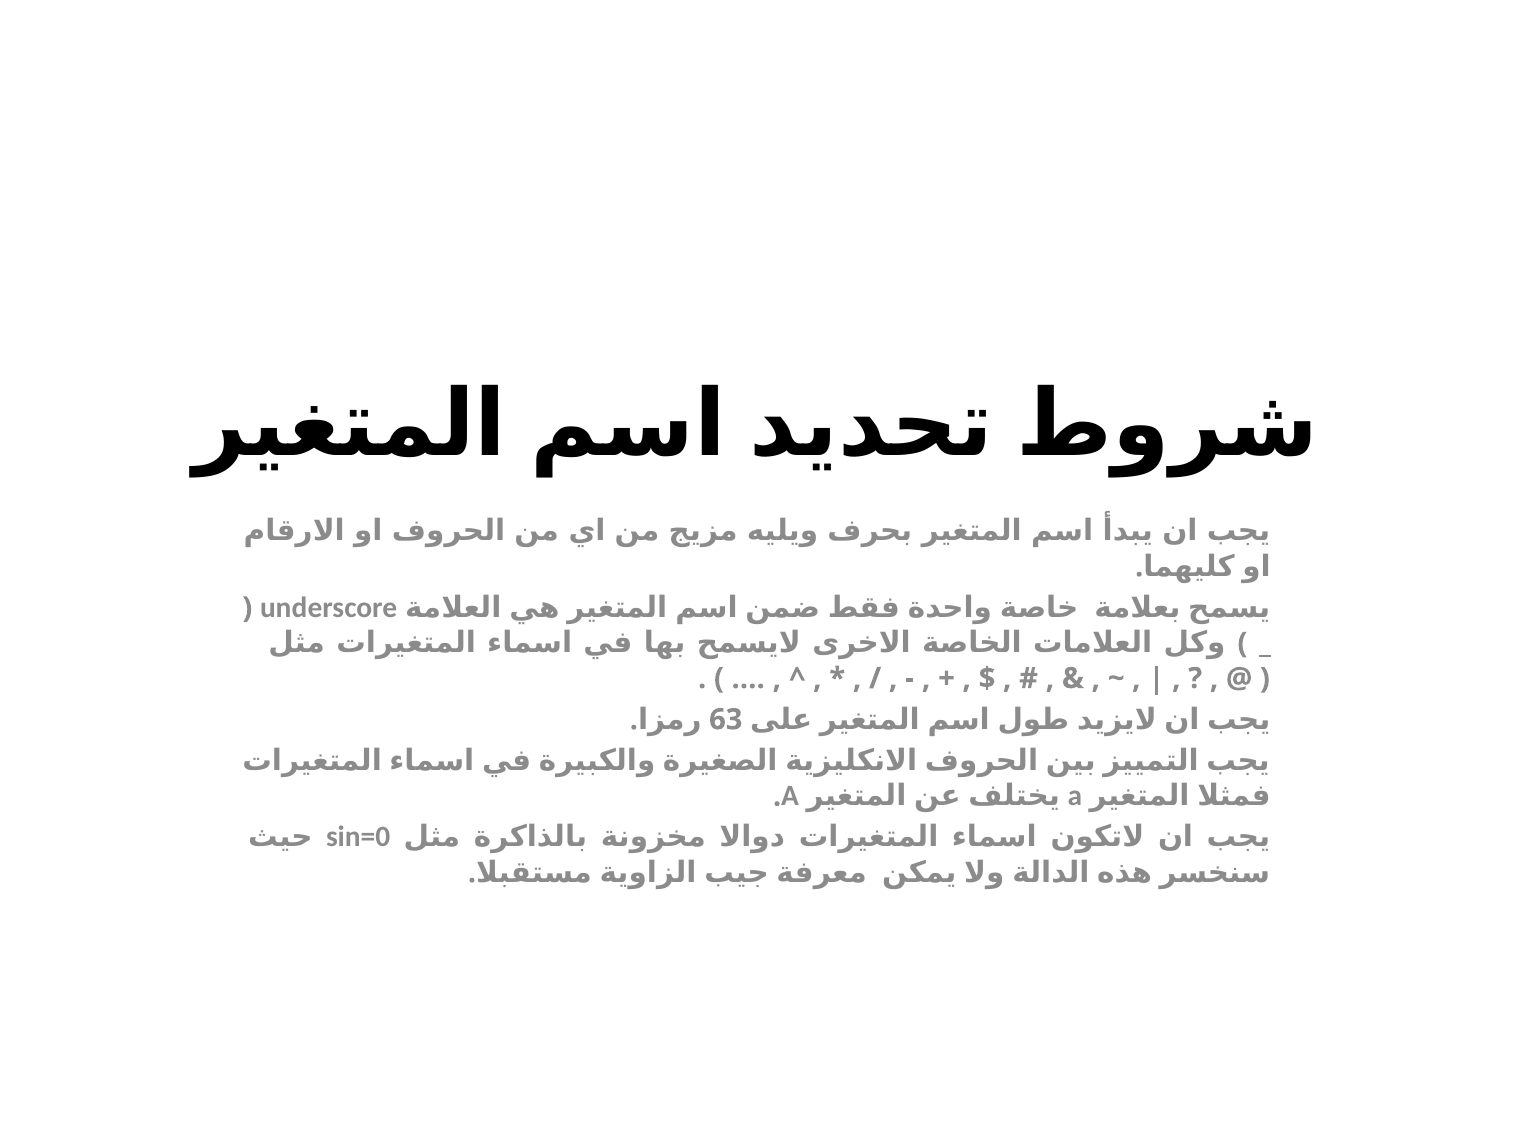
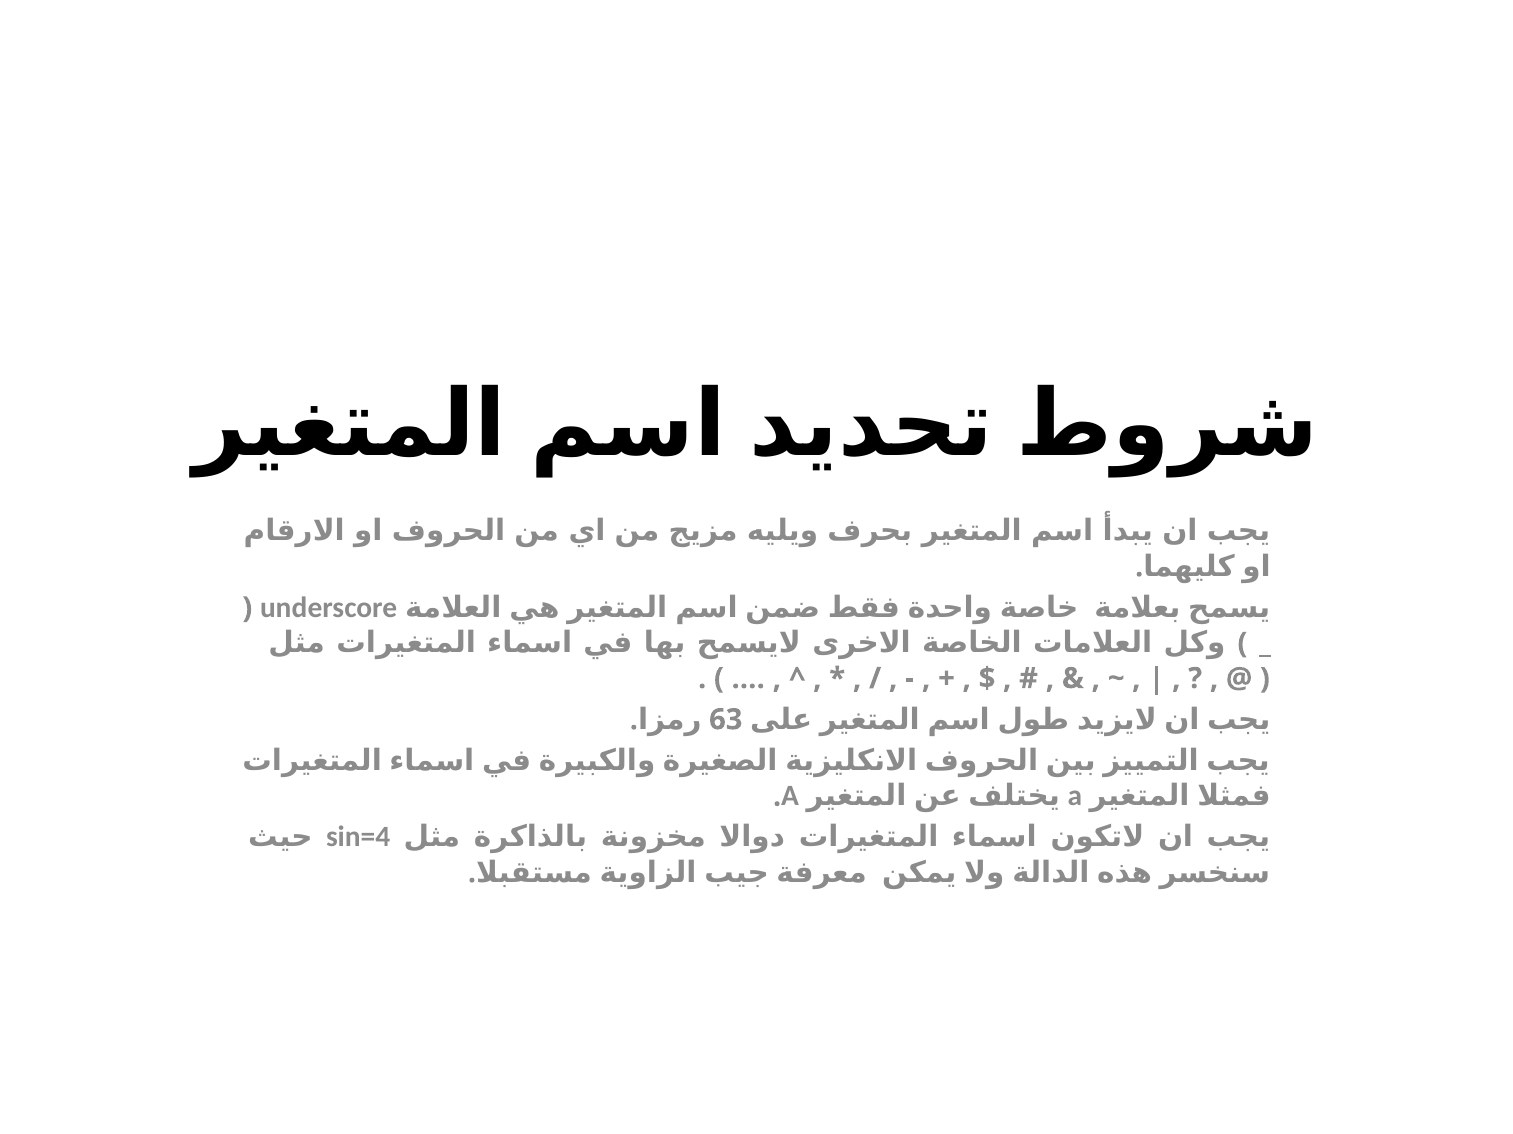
sin=0: sin=0 -> sin=4 (358, 838)
